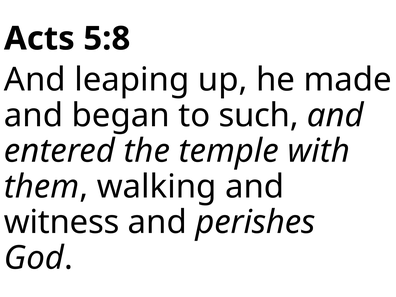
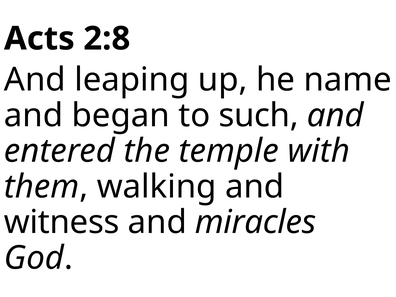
5:8: 5:8 -> 2:8 (107, 39)
made: made -> name (348, 80)
perishes: perishes -> miracles (255, 222)
